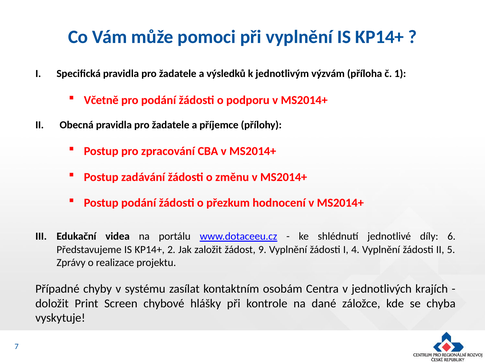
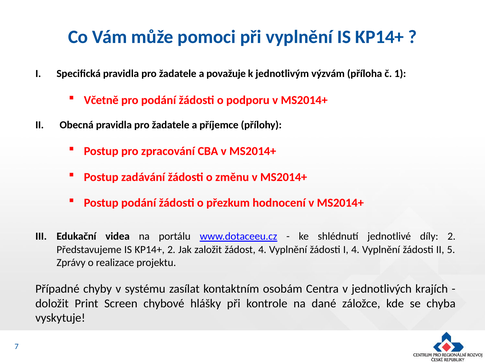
výsledků: výsledků -> považuje (226, 74)
díly 6: 6 -> 2 (452, 237)
žádost 9: 9 -> 4 (262, 250)
